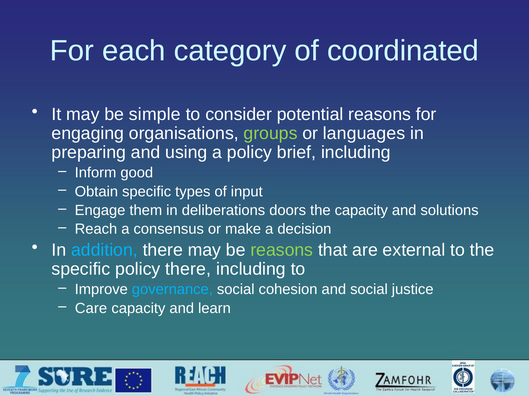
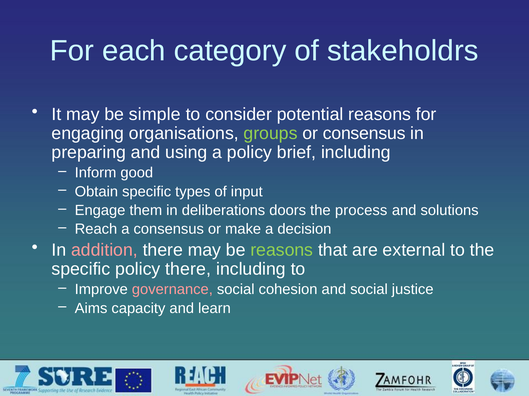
coordinated: coordinated -> stakeholdrs (403, 51)
or languages: languages -> consensus (364, 134)
the capacity: capacity -> process (361, 211)
addition colour: light blue -> pink (104, 251)
governance colour: light blue -> pink (172, 290)
Care: Care -> Aims (91, 309)
